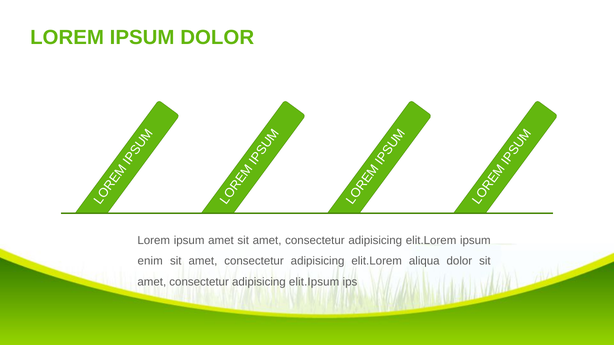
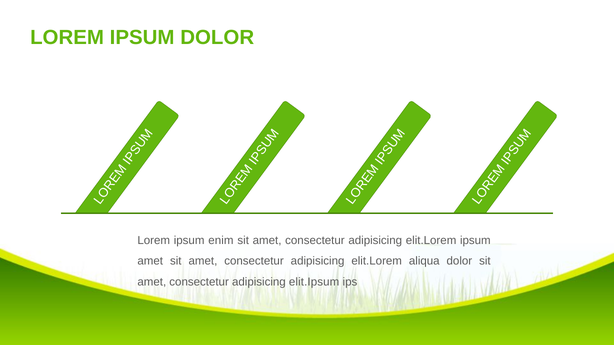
ipsum amet: amet -> enim (221, 241)
enim: enim -> amet (150, 261)
